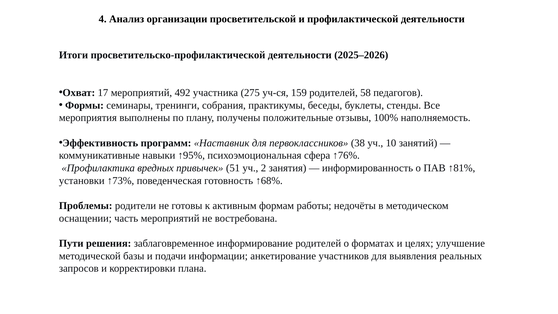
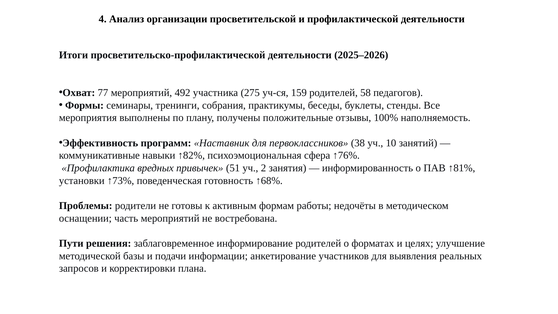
17: 17 -> 77 (103, 93)
↑95%: ↑95% -> ↑82% (191, 155)
